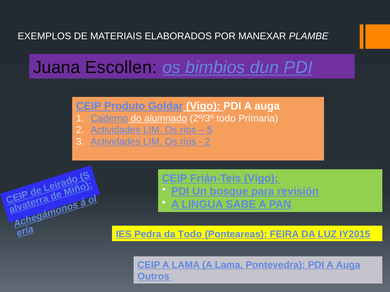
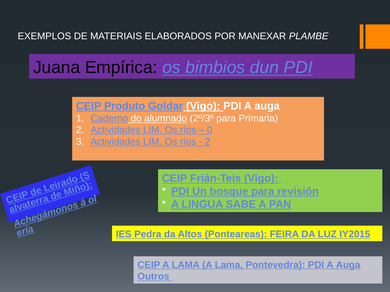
Escollen: Escollen -> Empírica (121, 68)
2º/3º todo: todo -> para (226, 119)
5: 5 -> 0 (210, 130)
da Todo: Todo -> Altos (190, 235)
